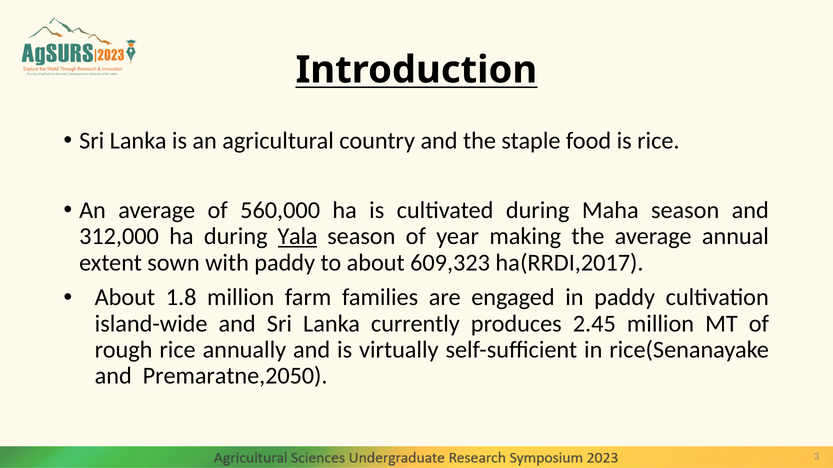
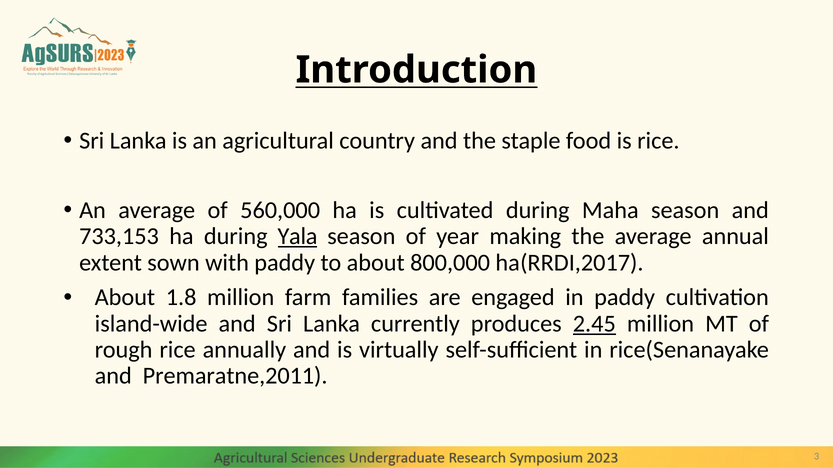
312,000: 312,000 -> 733,153 (119, 237)
609,323: 609,323 -> 800,000 (450, 263)
2.45 underline: none -> present (594, 324)
Premaratne,2050: Premaratne,2050 -> Premaratne,2011 (235, 376)
